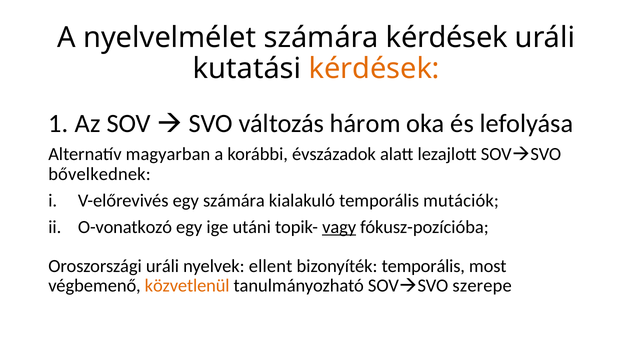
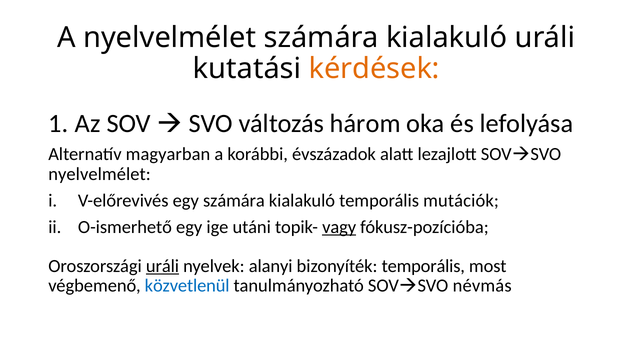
nyelvelmélet számára kérdések: kérdések -> kialakuló (447, 38)
bővelkednek: bővelkednek -> nyelvelmélet (100, 174)
O-vonatkozó: O-vonatkozó -> O-ismerhető (125, 227)
uráli underline: none -> present (163, 266)
ellent: ellent -> alanyi (271, 266)
közvetlenül colour: orange -> blue (187, 286)
szerepe: szerepe -> névmás (482, 286)
